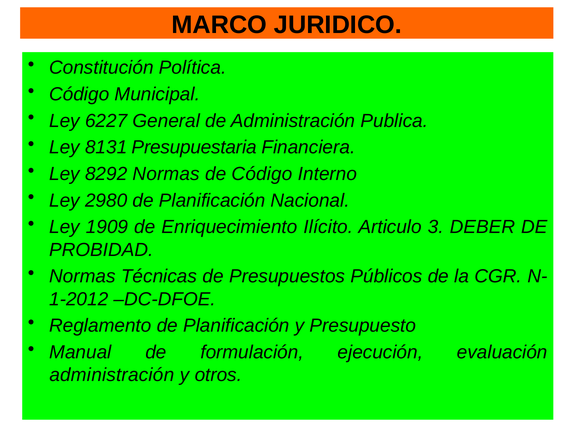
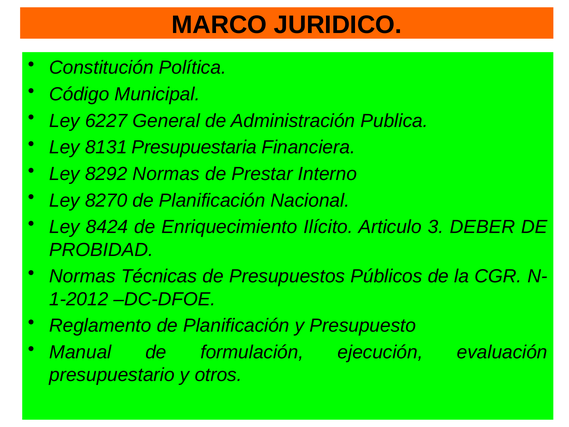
de Código: Código -> Prestar (262, 174)
2980: 2980 -> 8270 (106, 200)
1909: 1909 -> 8424 (107, 227)
administración: administración -> presupuestario (112, 375)
